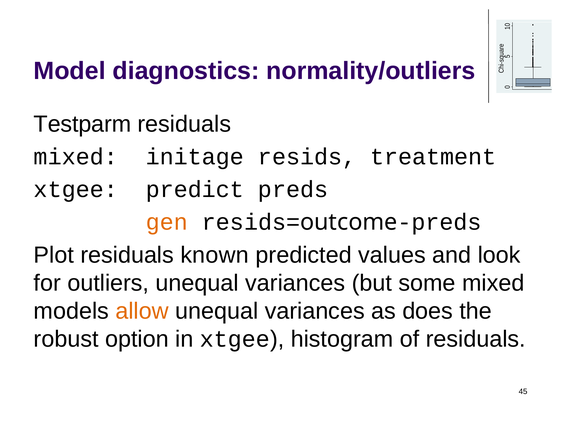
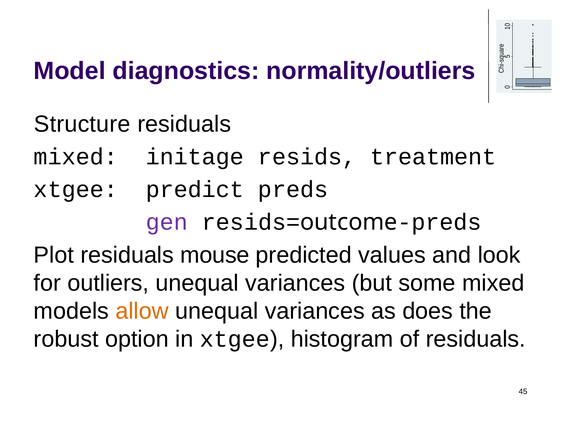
Testparm: Testparm -> Structure (82, 124)
gen colour: orange -> purple (167, 222)
known: known -> mouse (215, 255)
